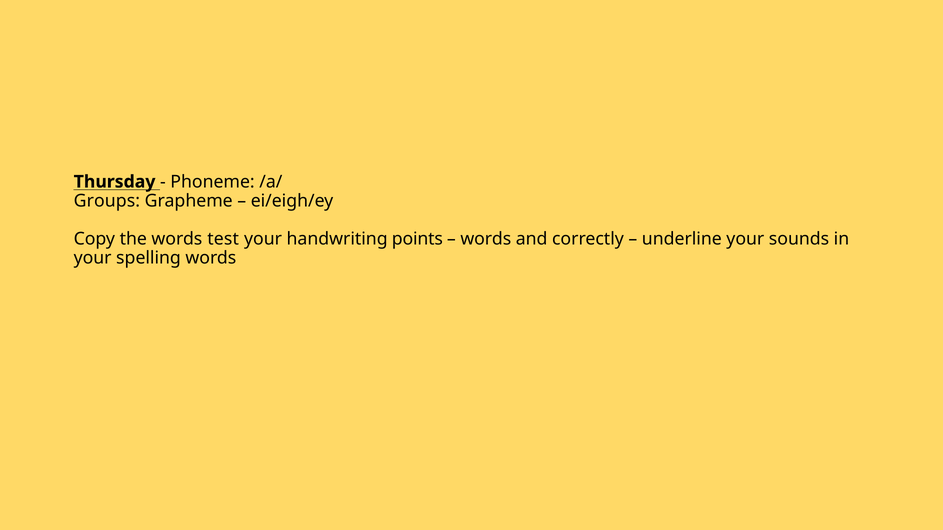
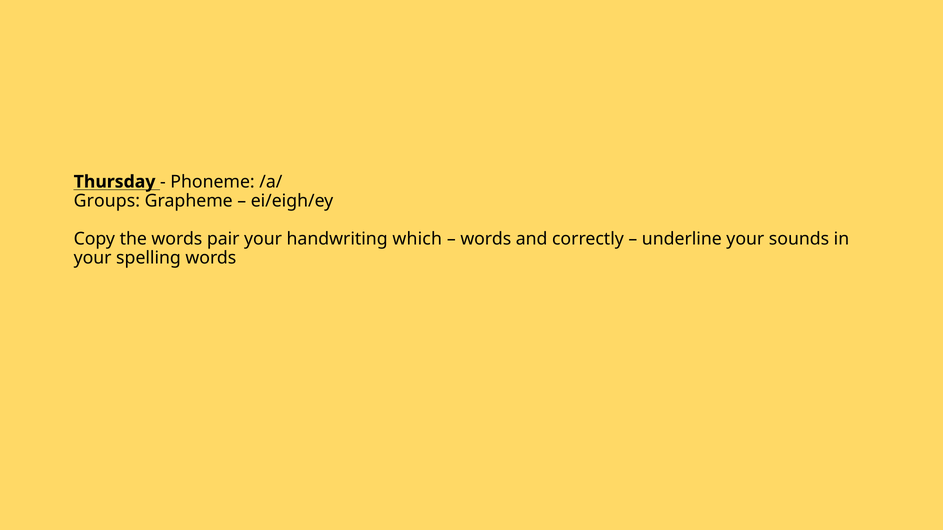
test: test -> pair (223, 239)
points: points -> which (417, 239)
